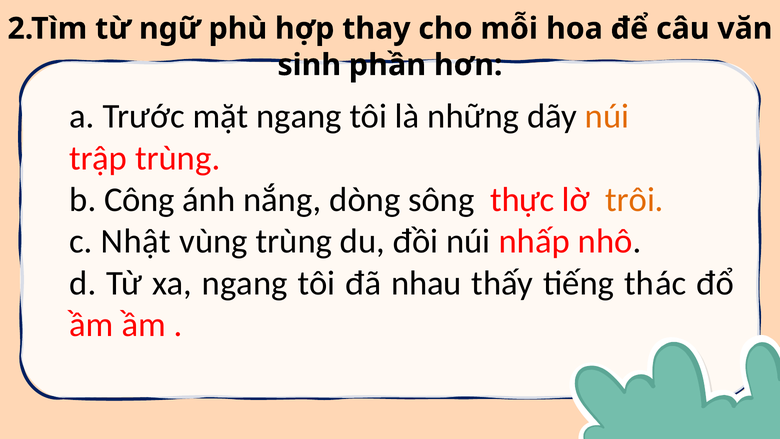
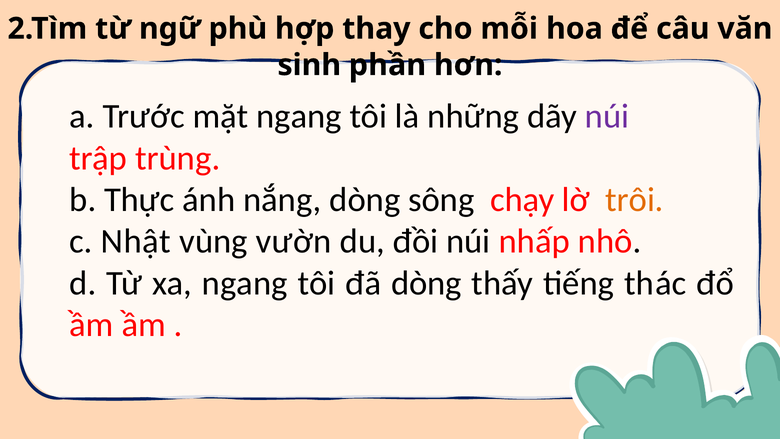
núi colour: orange -> purple (607, 116)
Công: Công -> Thực (139, 200)
thực: thực -> chạy (522, 200)
vùng trùng: trùng -> vườn (294, 241)
đã nhau: nhau -> dòng (426, 283)
